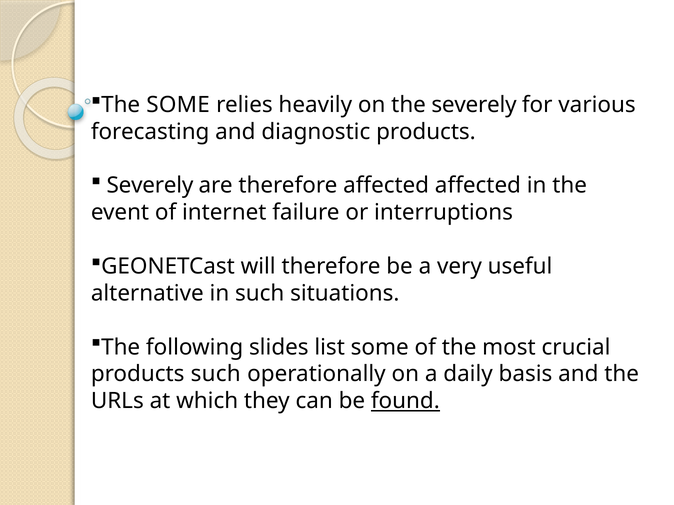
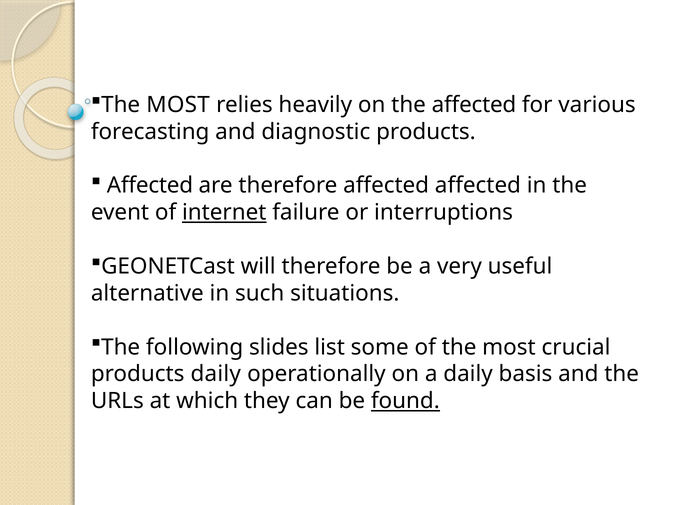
SOME: SOME -> MOST (178, 105)
the severely: severely -> affected (474, 105)
Severely: Severely -> Affected (150, 186)
internet underline: none -> present (224, 213)
products such: such -> daily (216, 374)
